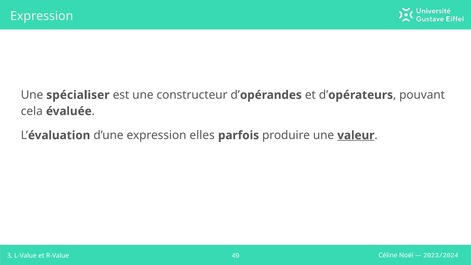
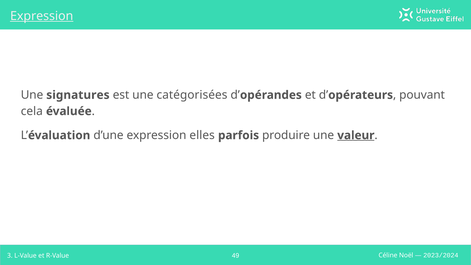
Expression underline: none -> present (42, 16)
spécialiser: spécialiser -> signatures (78, 95)
constructeur: constructeur -> catégorisées (192, 95)
